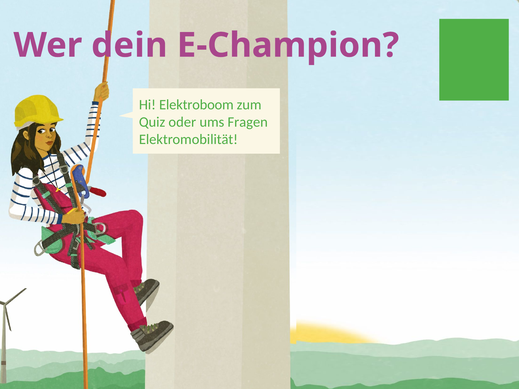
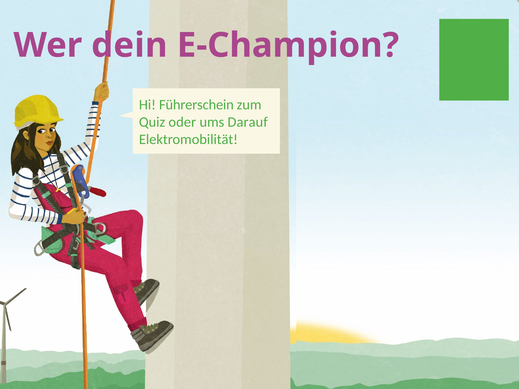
Elektroboom: Elektroboom -> Führerschein (196, 105)
Fragen: Fragen -> Darauf (248, 122)
